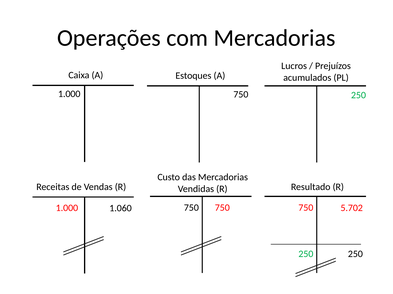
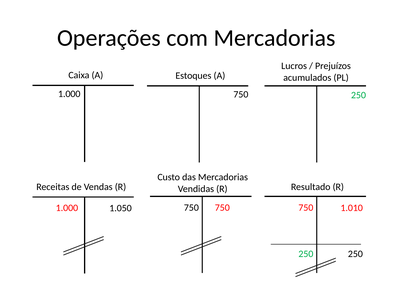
5.702: 5.702 -> 1.010 (352, 208)
1.060: 1.060 -> 1.050 (121, 209)
